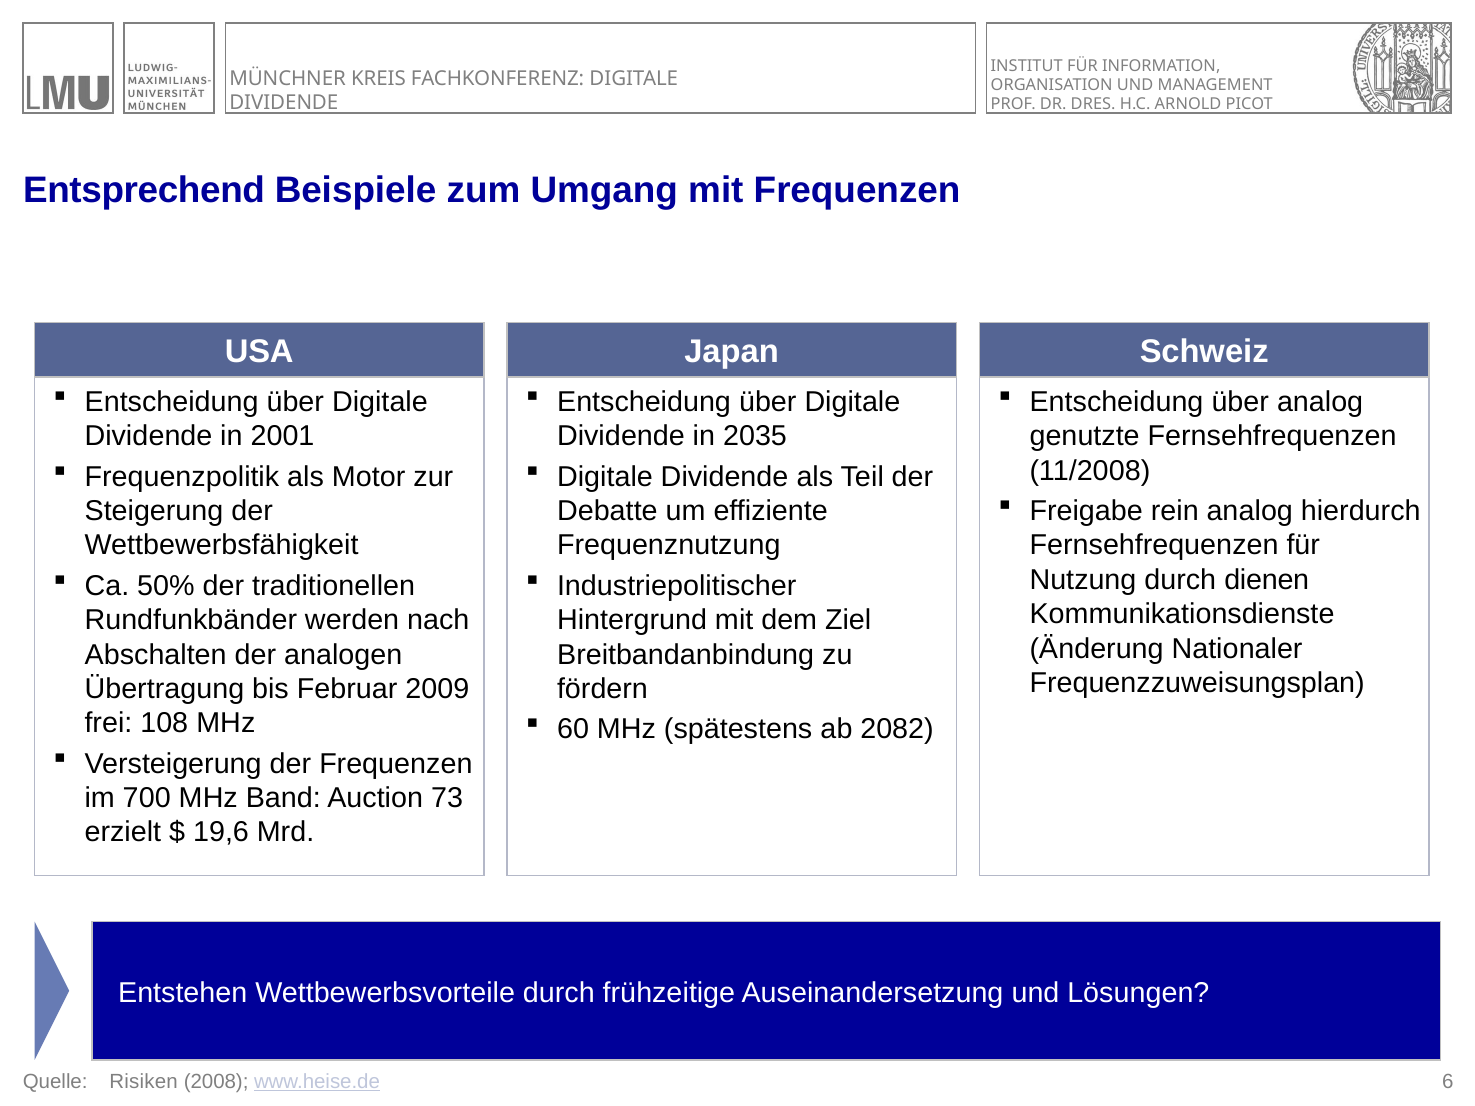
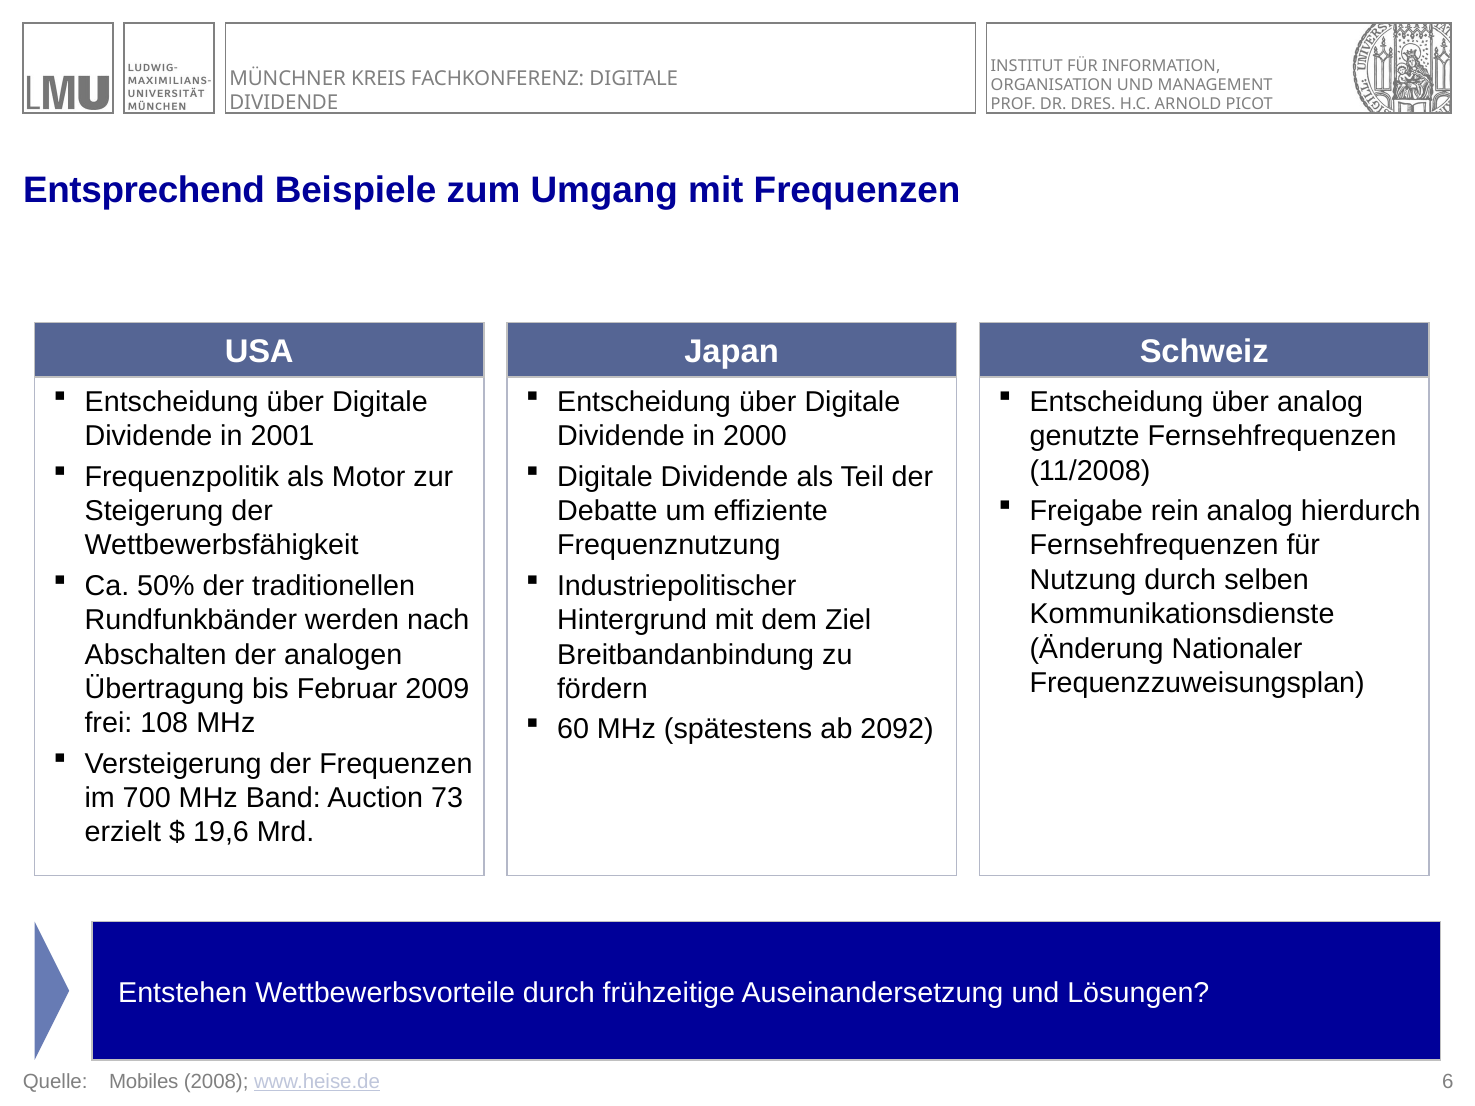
2035: 2035 -> 2000 (755, 437)
dienen: dienen -> selben (1267, 580)
2082: 2082 -> 2092 (897, 729)
Risiken: Risiken -> Mobiles (144, 1082)
